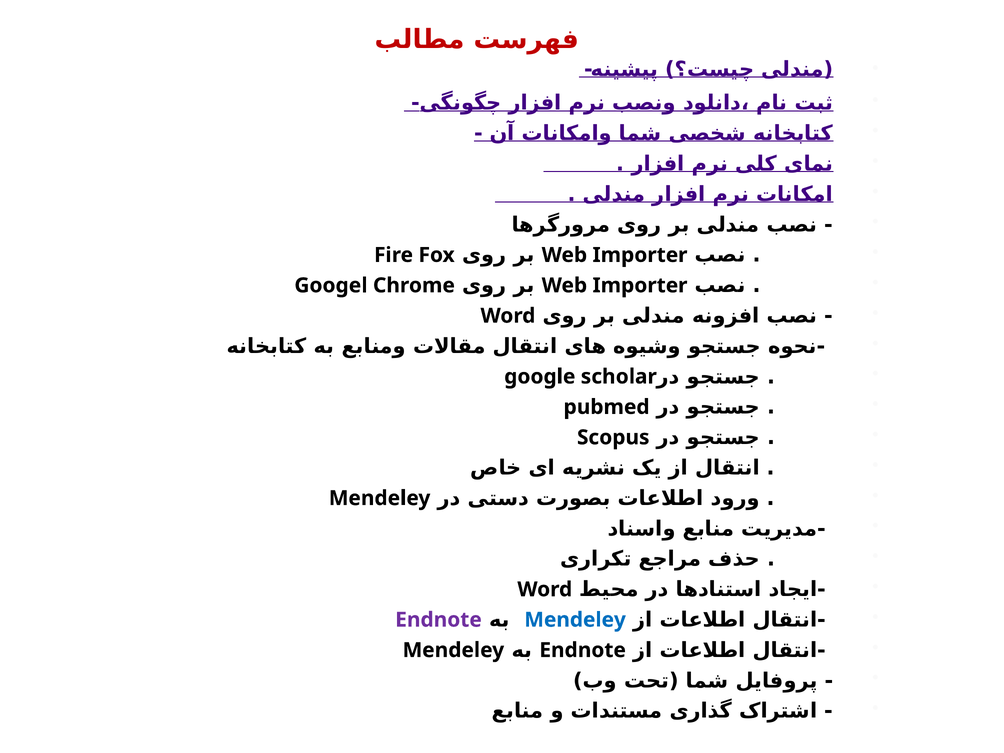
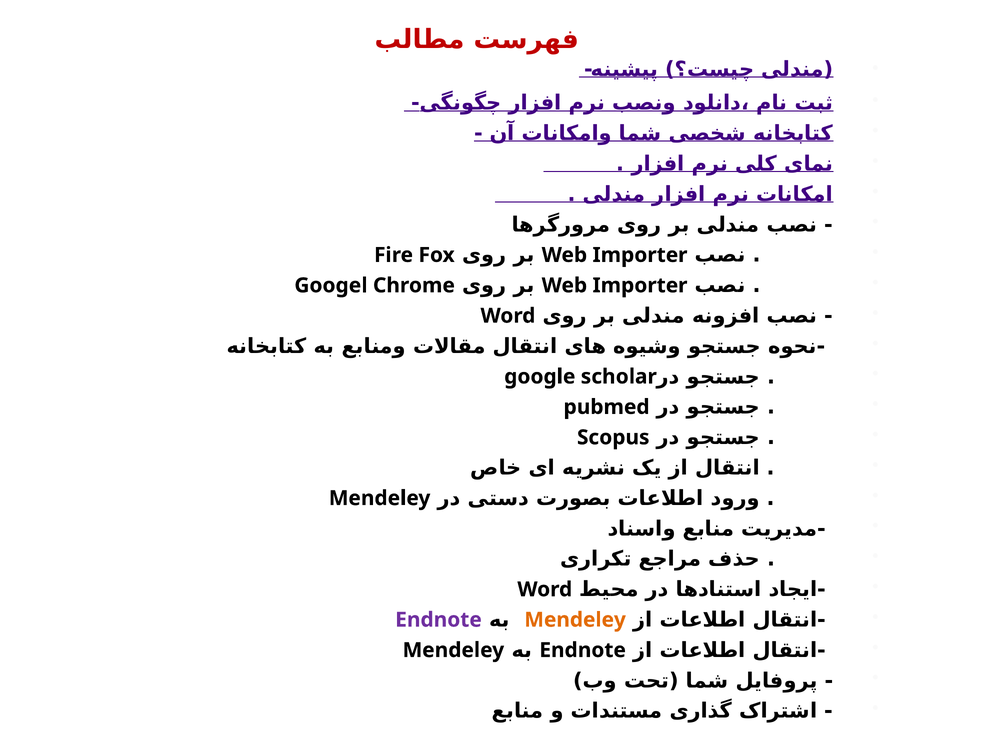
Mendeley colour: blue -> orange (575, 620)
